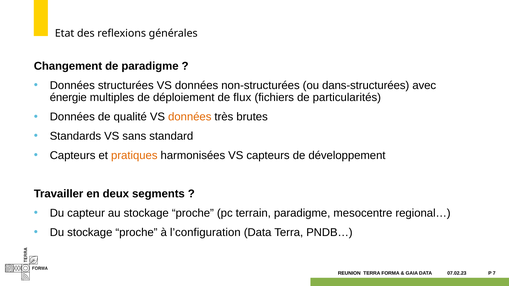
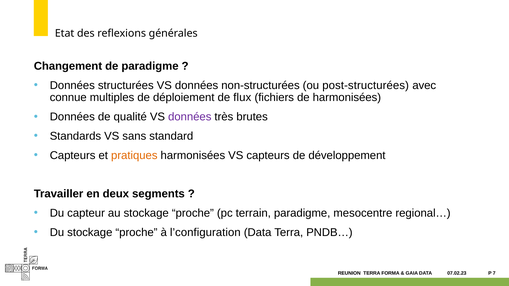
dans-structurées: dans-structurées -> post-structurées (366, 85)
énergie: énergie -> connue (68, 98)
de particularités: particularités -> harmonisées (347, 98)
données colour: orange -> purple (190, 117)
